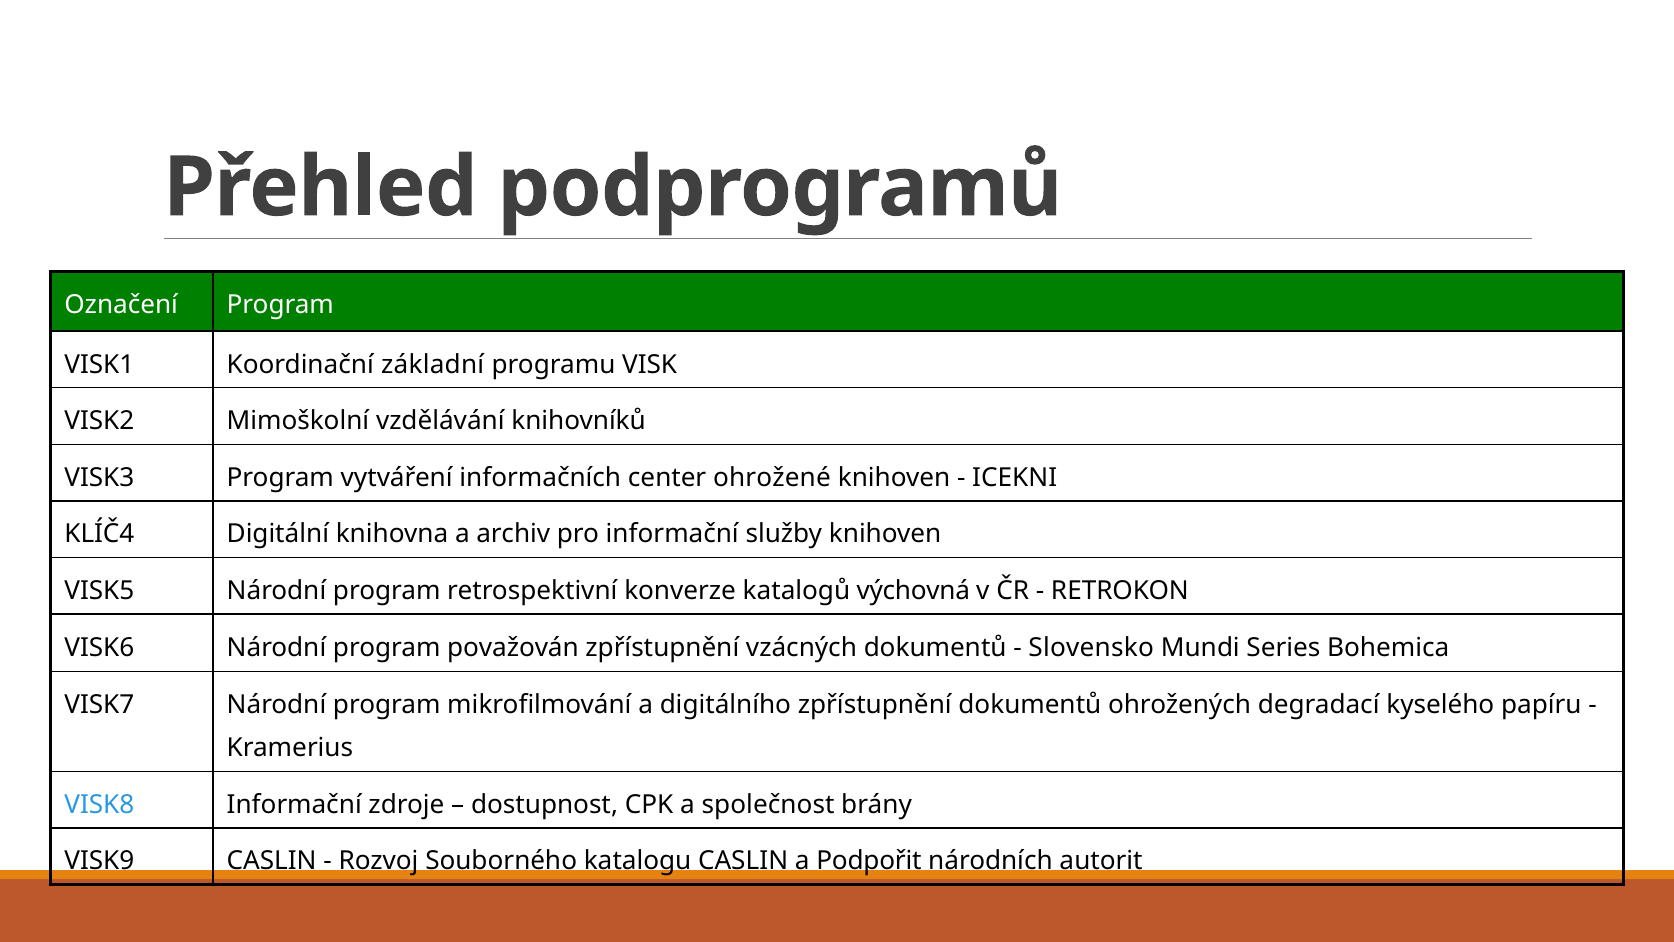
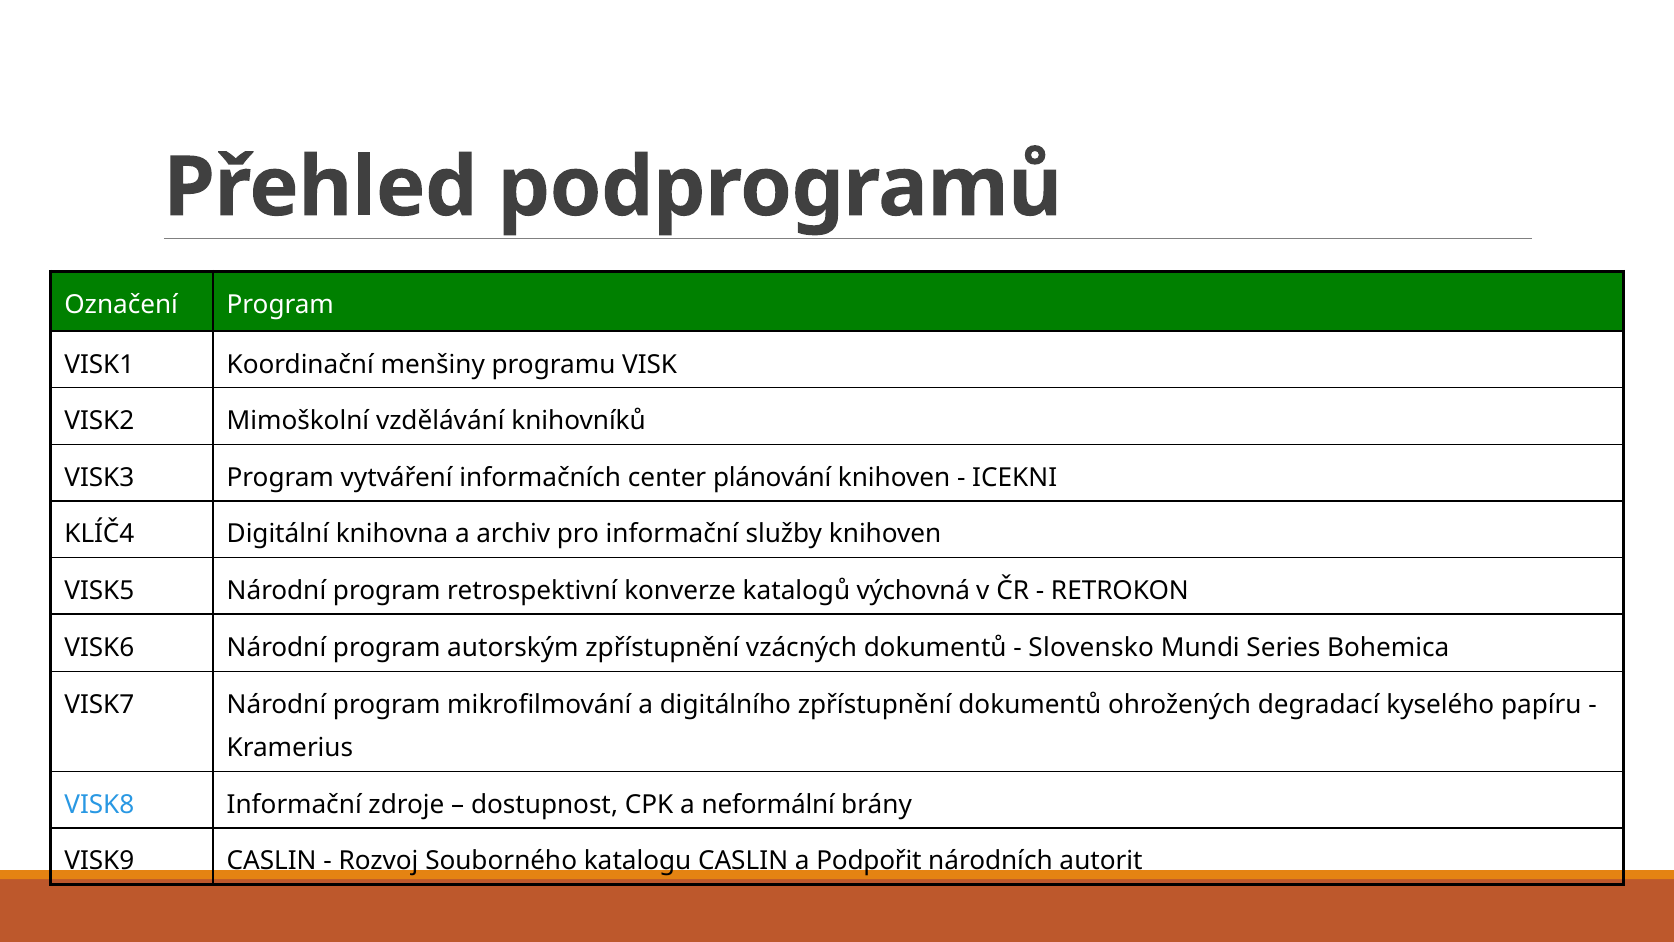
základní: základní -> menšiny (433, 364)
ohrožené: ohrožené -> plánování (772, 478)
považován: považován -> autorským (513, 647)
společnost: společnost -> neformální (768, 804)
